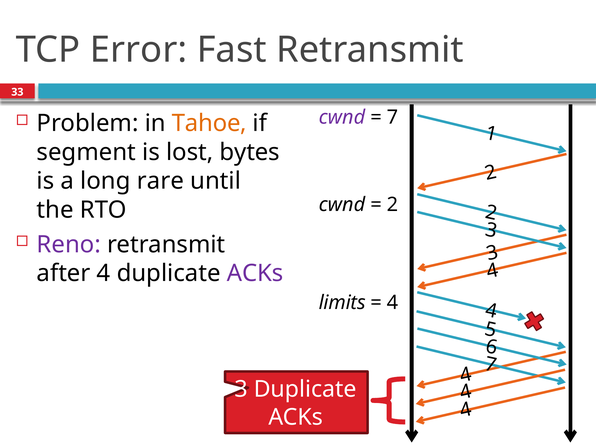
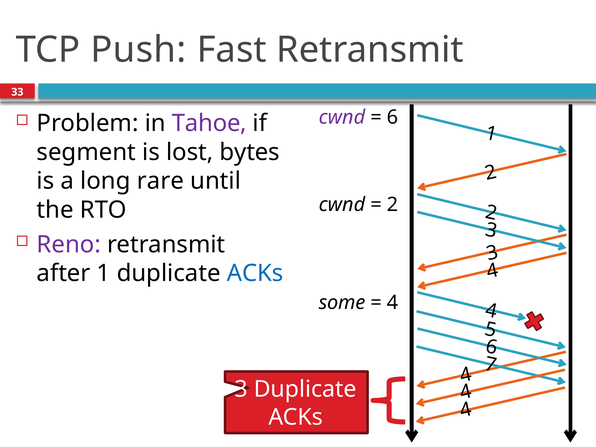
Error: Error -> Push (138, 50)
7: 7 -> 6 (393, 117)
Tahoe colour: orange -> purple (209, 123)
after 4: 4 -> 1 (104, 273)
ACKs colour: purple -> blue (255, 273)
limits: limits -> some (342, 302)
